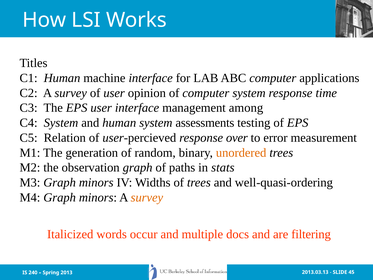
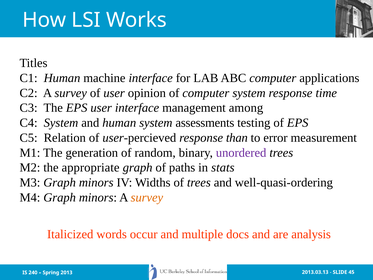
over: over -> than (237, 138)
unordered colour: orange -> purple (241, 153)
observation: observation -> appropriate (91, 167)
filtering: filtering -> analysis (311, 234)
